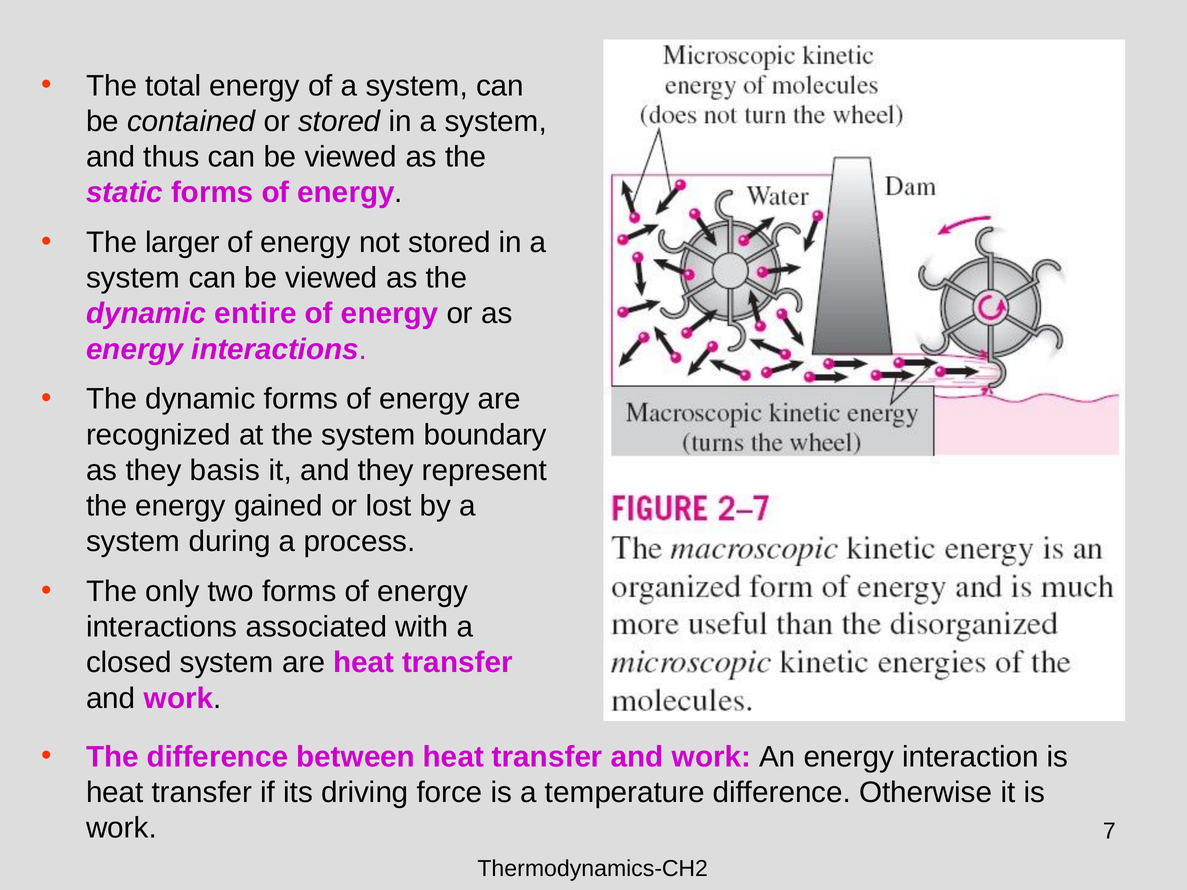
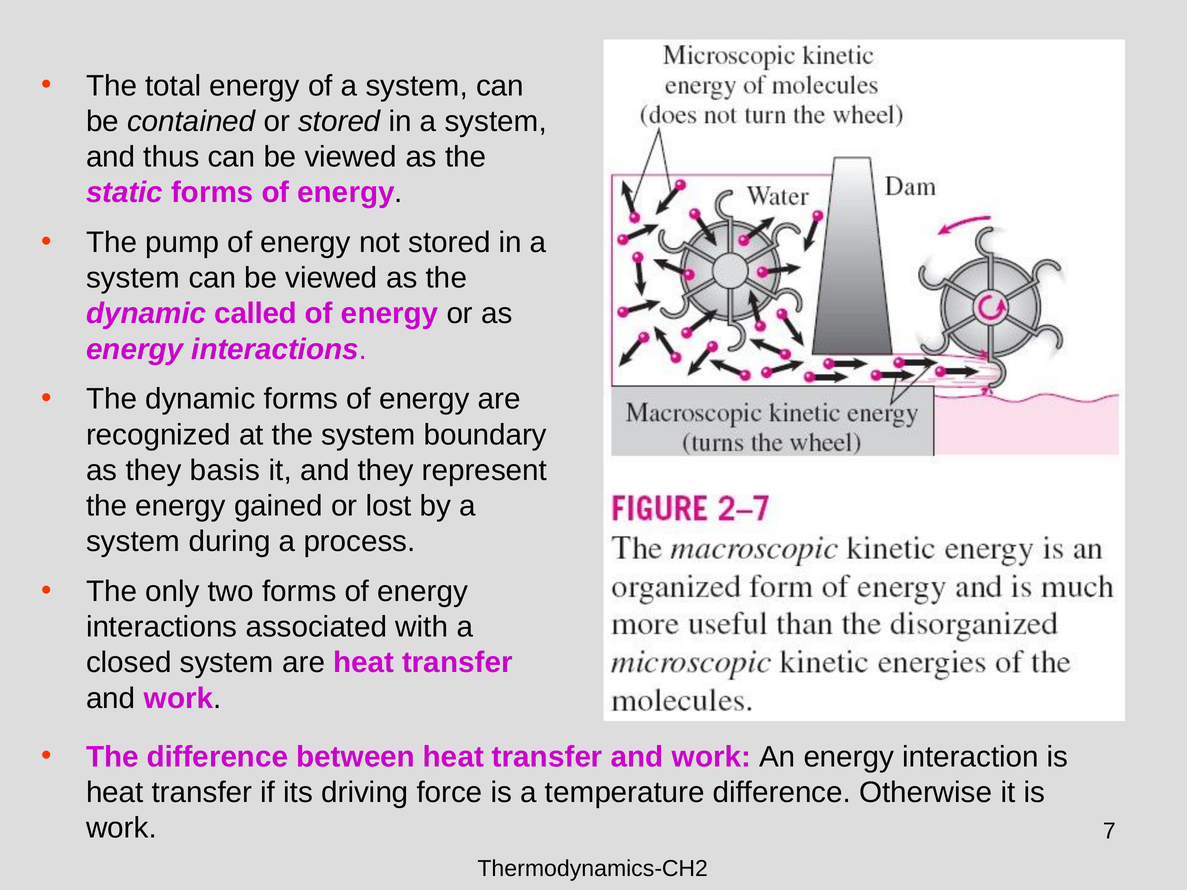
larger: larger -> pump (182, 243)
entire: entire -> called (256, 314)
